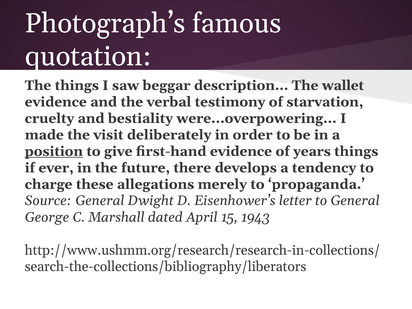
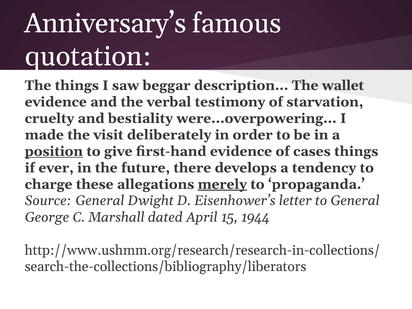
Photograph’s: Photograph’s -> Anniversary’s (105, 24)
years: years -> cases (312, 151)
merely underline: none -> present (222, 184)
1943: 1943 -> 1944 (255, 217)
